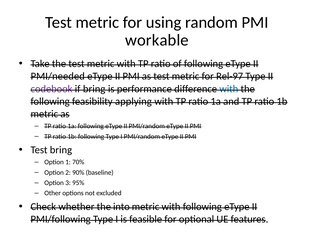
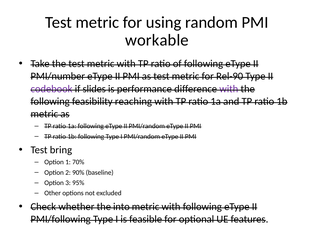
PMI/needed: PMI/needed -> PMI/number (58, 76)
Rel-97: Rel-97 -> Rel-90 (230, 76)
if bring: bring -> slides (94, 89)
with colour: blue -> purple (229, 89)
applying: applying -> reaching (133, 101)
